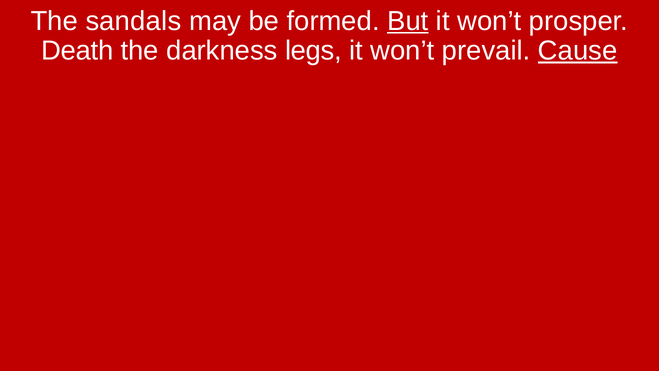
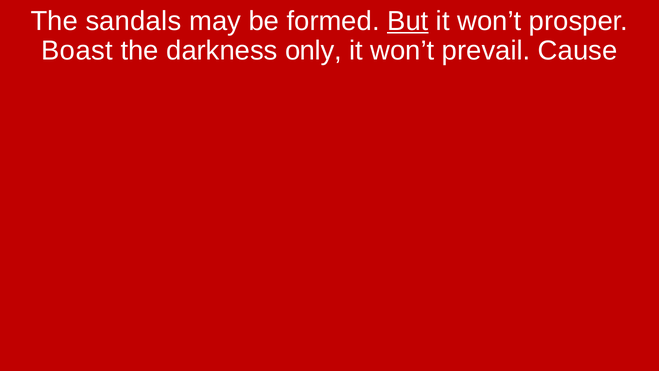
Death: Death -> Boast (77, 51)
legs: legs -> only (313, 51)
Cause underline: present -> none (578, 51)
